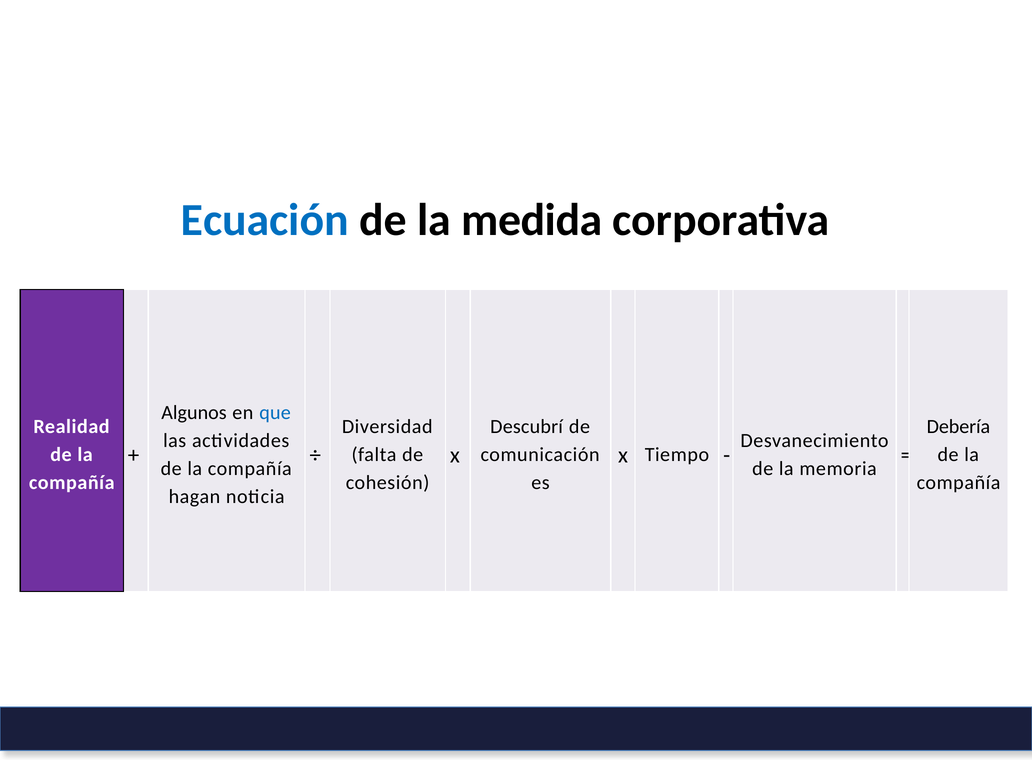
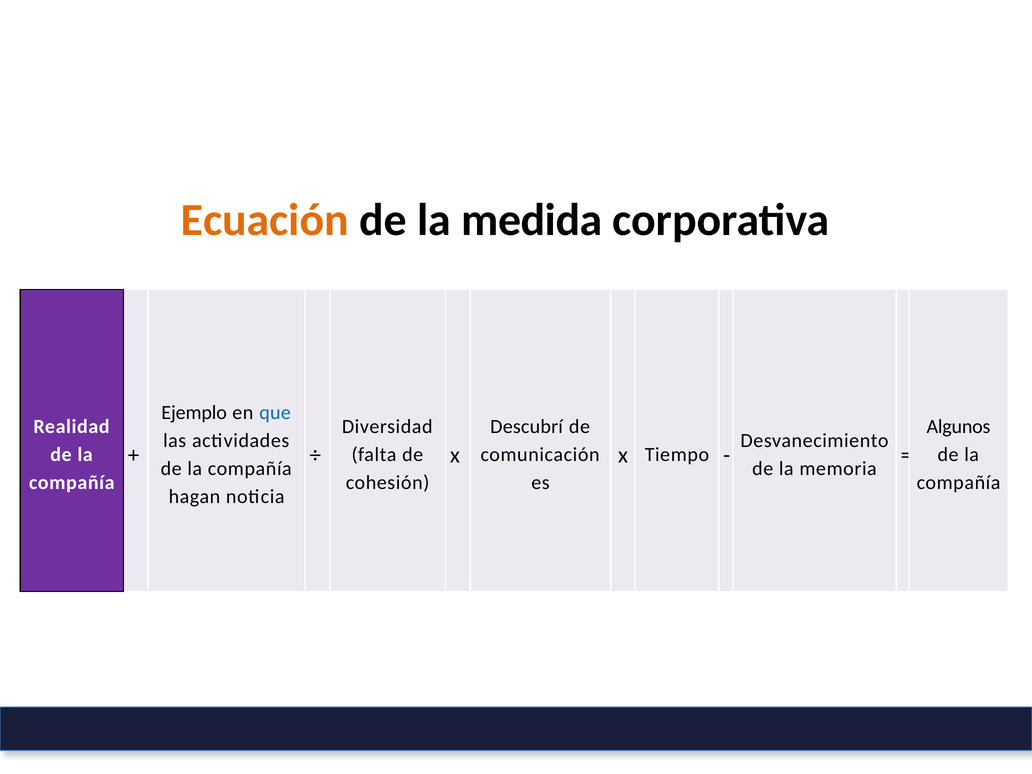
Ecuación colour: blue -> orange (265, 220)
Algunos: Algunos -> Ejemplo (194, 413)
Debería: Debería -> Algunos (958, 427)
